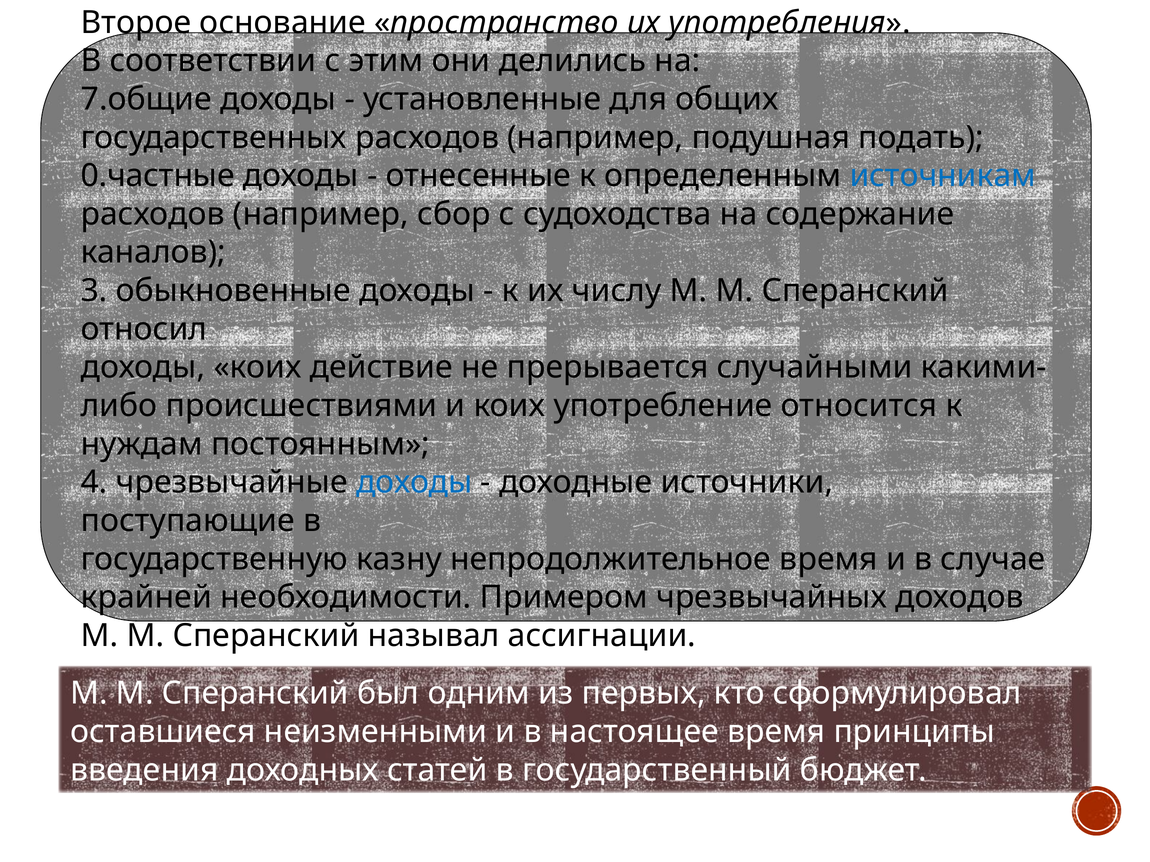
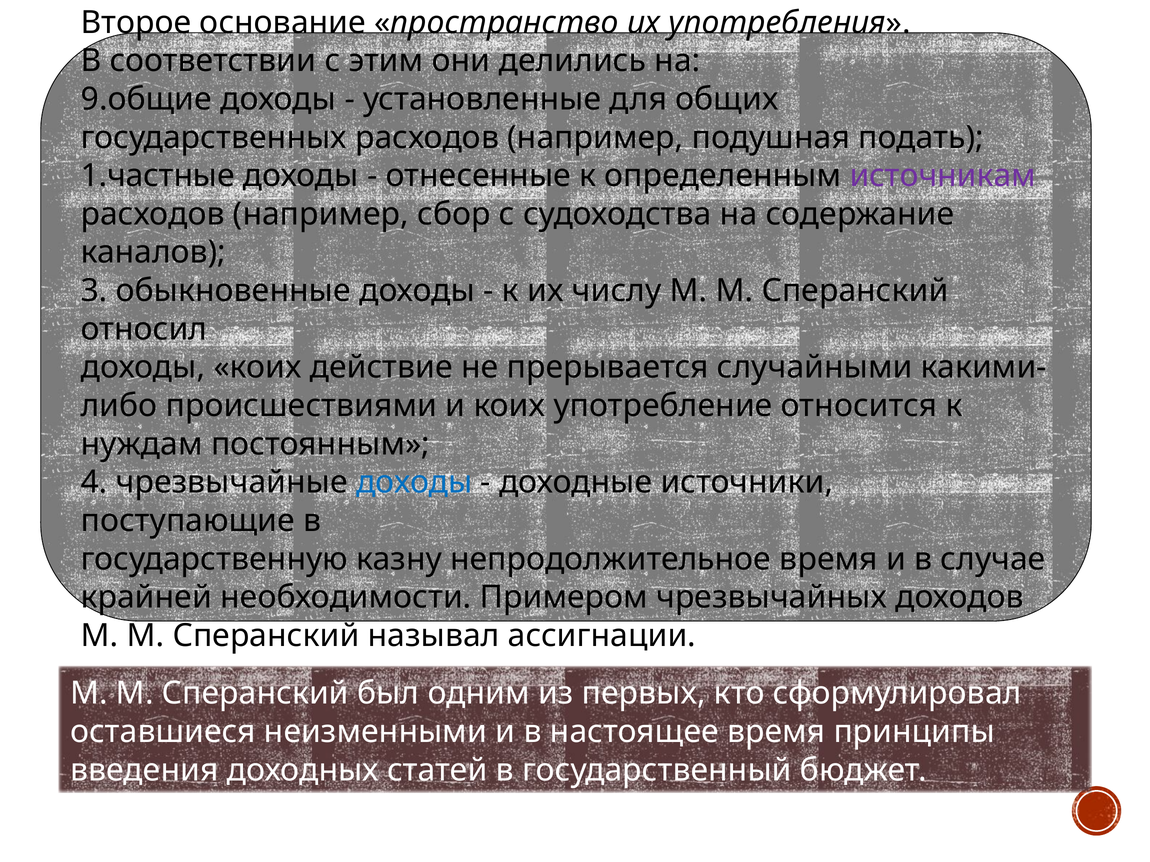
7.общие: 7.общие -> 9.общие (146, 99)
0.частные: 0.частные -> 1.частные (158, 176)
источникам colour: blue -> purple (943, 176)
